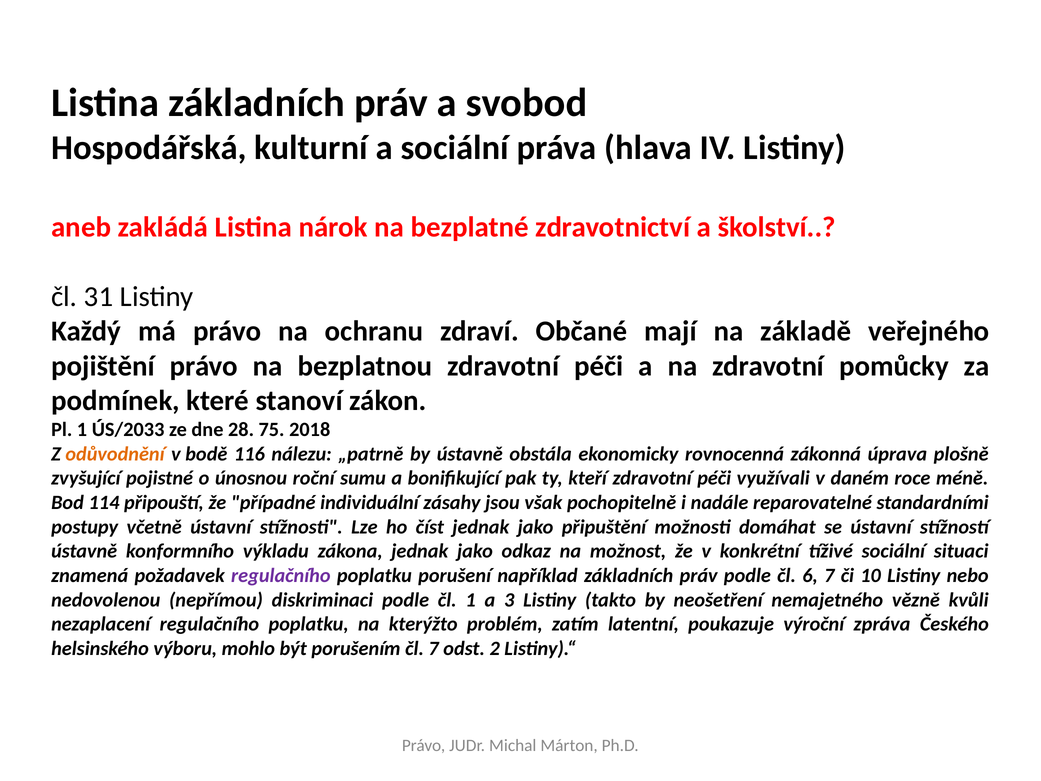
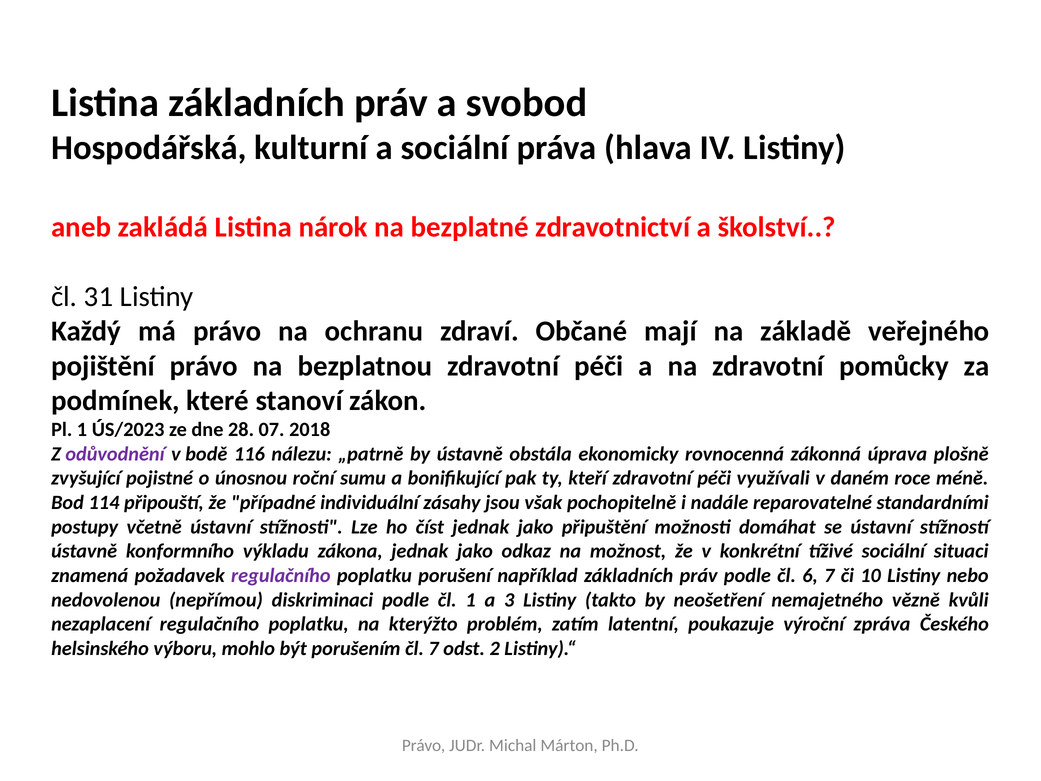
ÚS/2033: ÚS/2033 -> ÚS/2023 (128, 430)
75: 75 -> 07 (272, 430)
odůvodnění colour: orange -> purple (115, 454)
